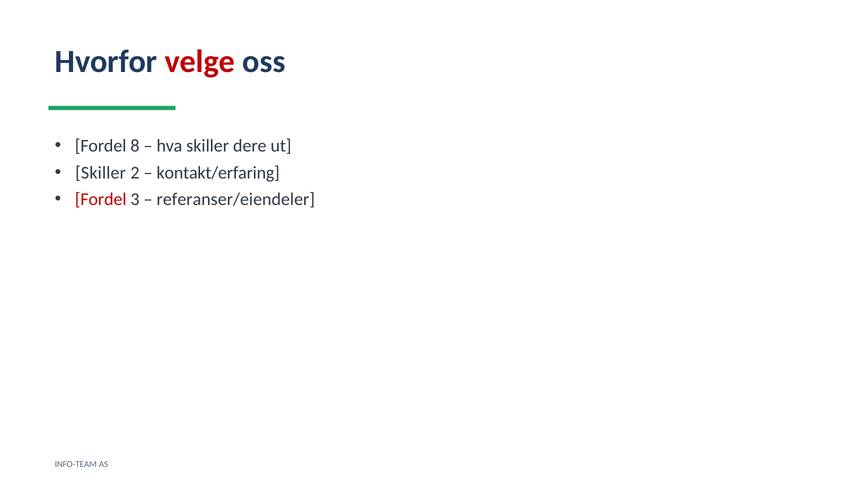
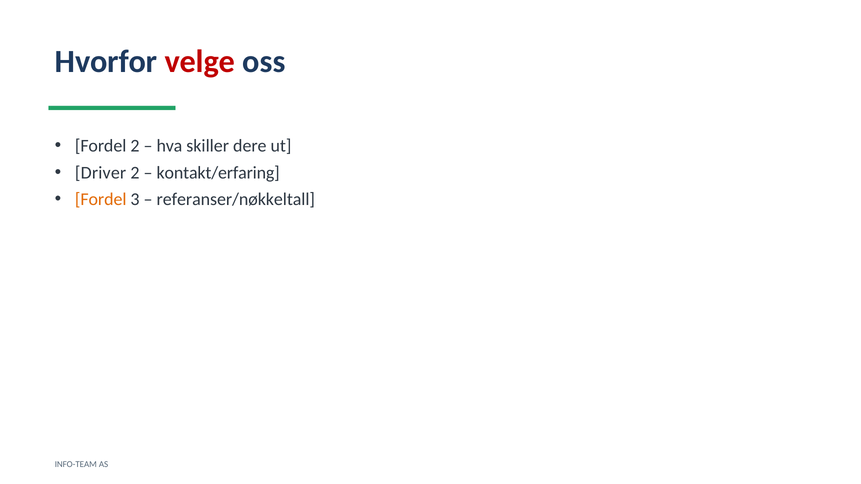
Fordel 8: 8 -> 2 (135, 146)
Skiller: Skiller -> Driver (101, 173)
Fordel colour: red -> orange (101, 200)
referanser/eiendeler: referanser/eiendeler -> referanser/nøkkeltall (236, 200)
